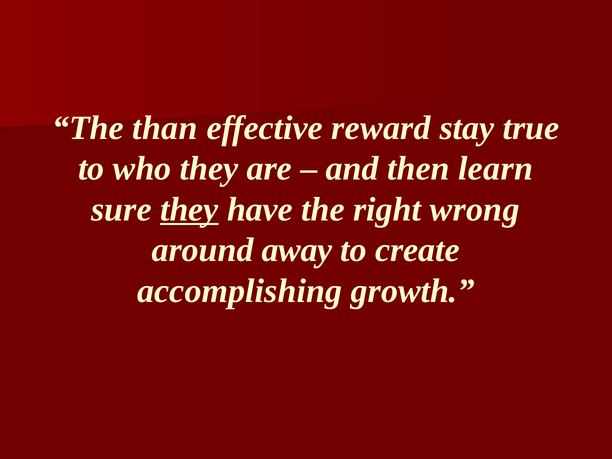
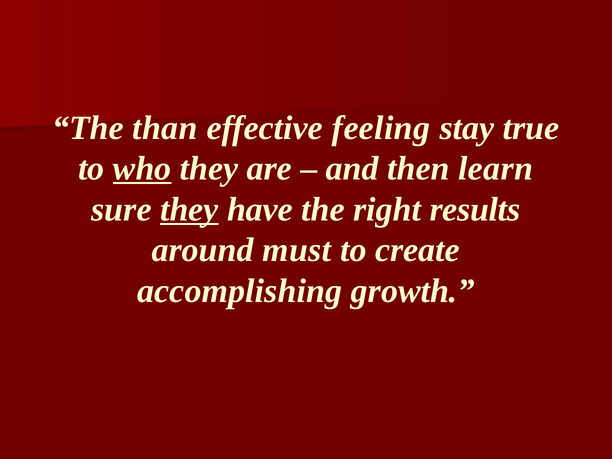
reward: reward -> feeling (381, 128)
who underline: none -> present (142, 169)
wrong: wrong -> results (475, 209)
away: away -> must (297, 250)
